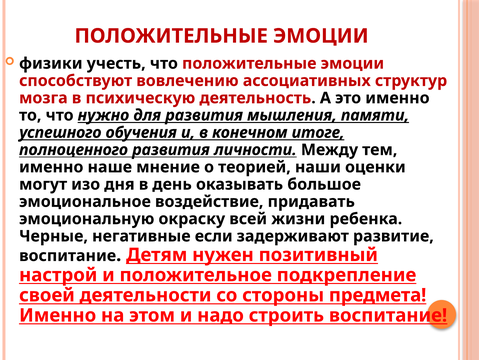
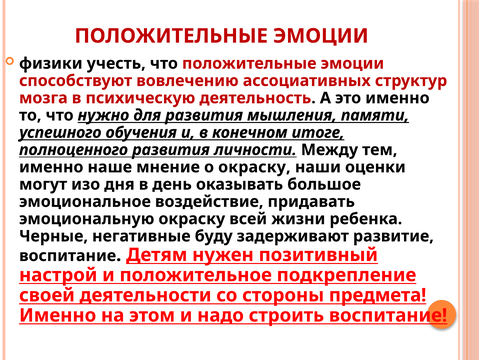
о теорией: теорией -> окраску (254, 167)
если: если -> буду (214, 236)
